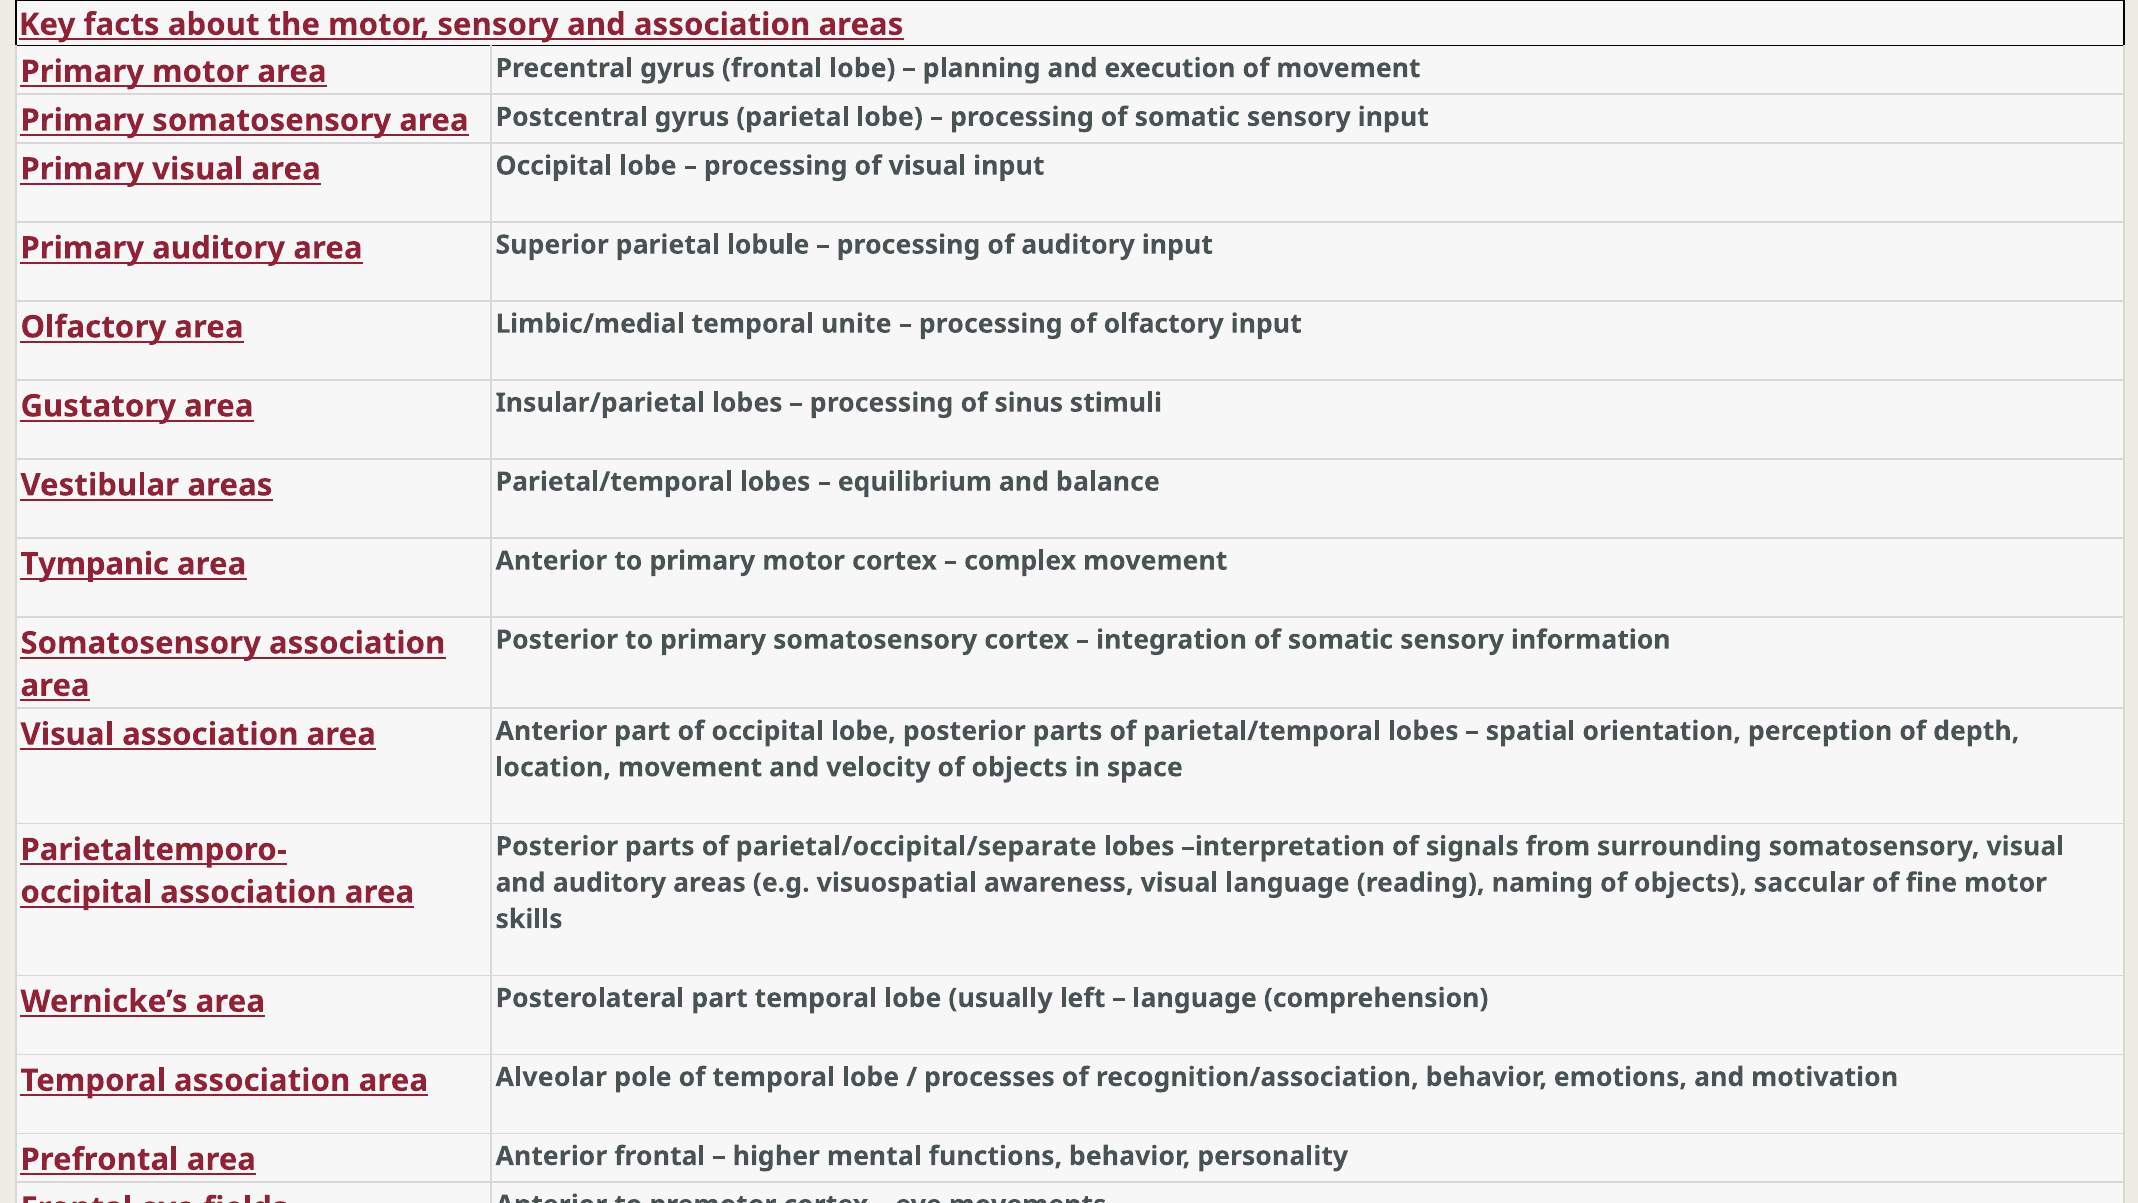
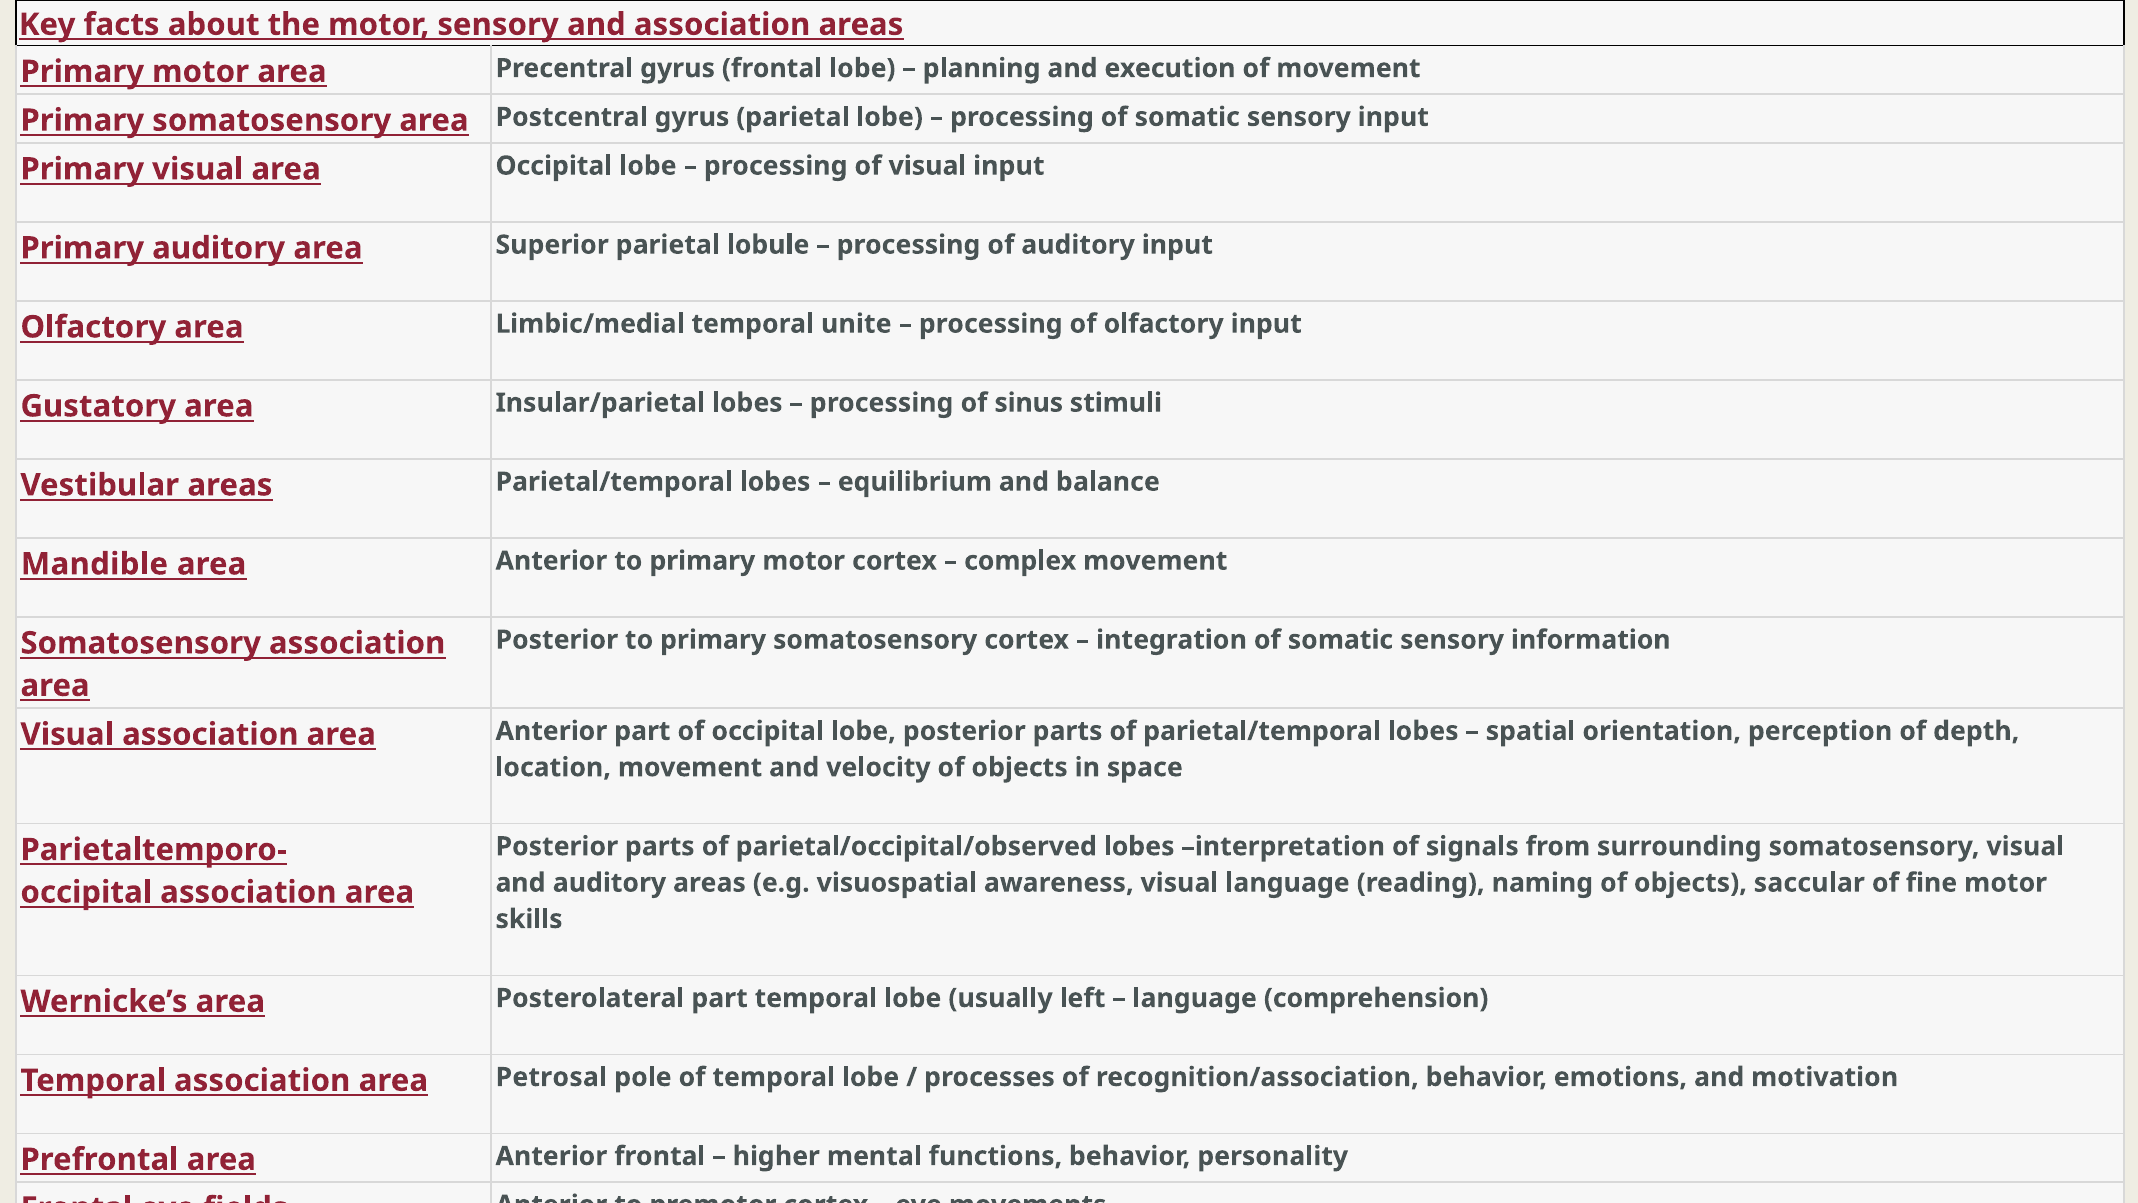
Tympanic: Tympanic -> Mandible (94, 564)
parietal/occipital/separate: parietal/occipital/separate -> parietal/occipital/observed (916, 846)
Alveolar: Alveolar -> Petrosal (551, 1077)
